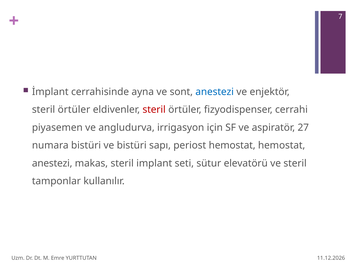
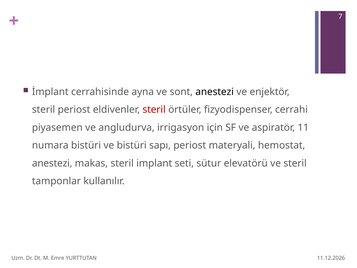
anestezi colour: blue -> black (215, 92)
örtüler: örtüler -> periost (74, 110)
27: 27 -> 11 (303, 127)
periost hemostat: hemostat -> materyali (232, 145)
